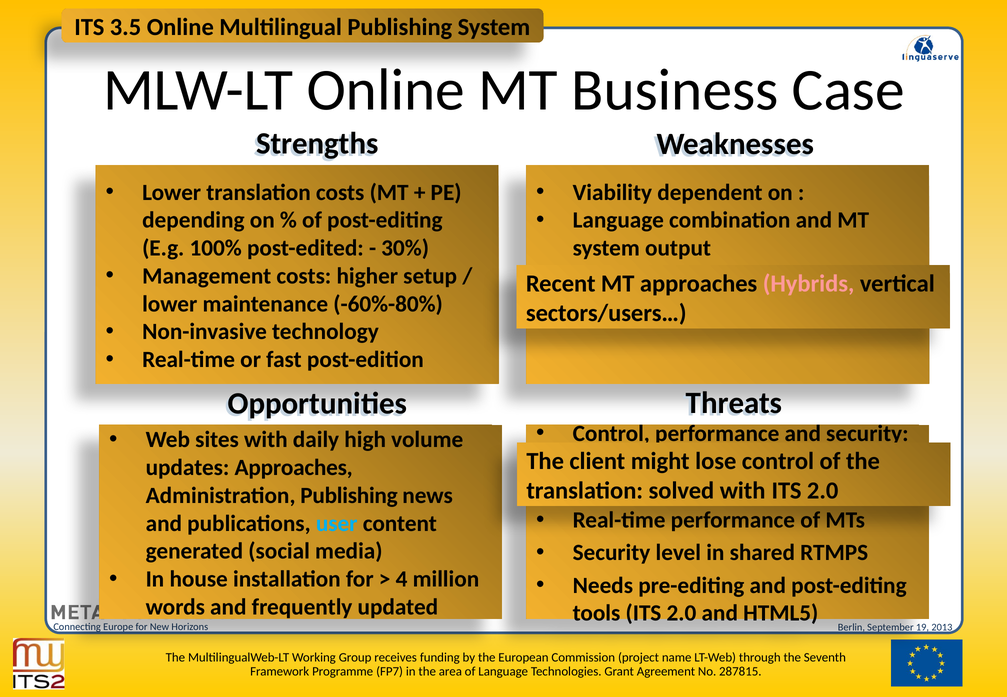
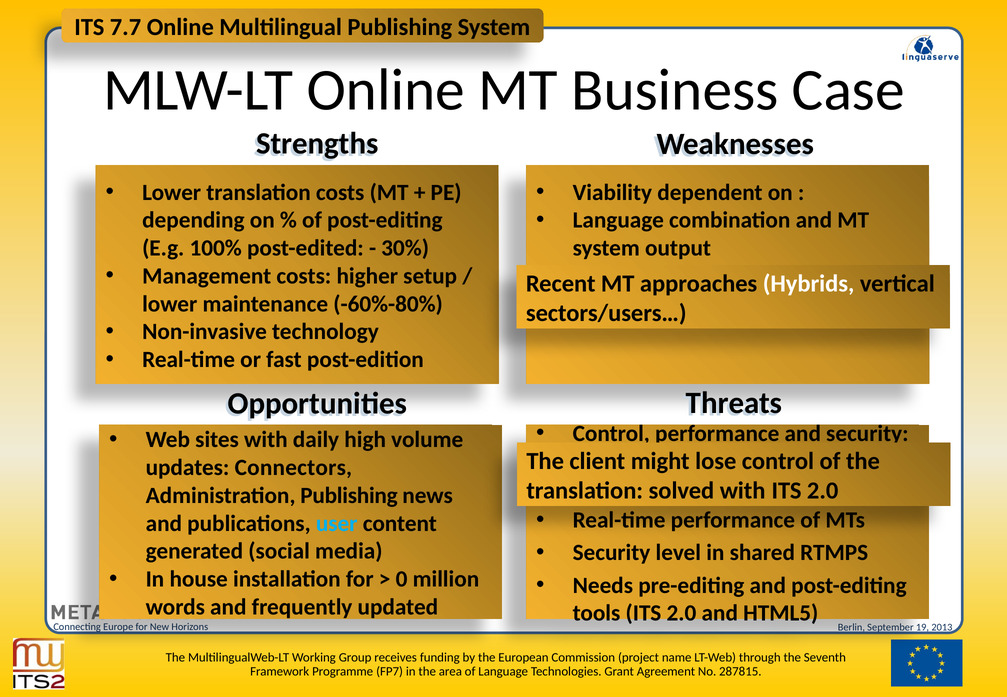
3.5: 3.5 -> 7.7 (126, 27)
Hybrids colour: pink -> white (809, 284)
updates Approaches: Approaches -> Connectors (293, 468)
4: 4 -> 0 (402, 579)
